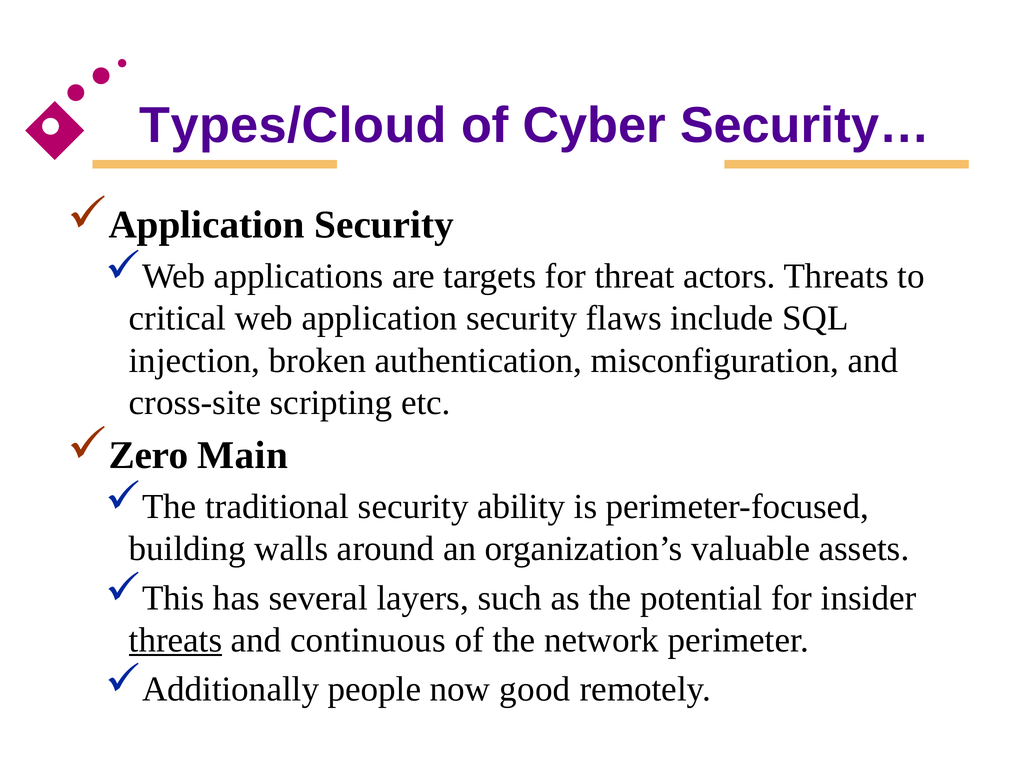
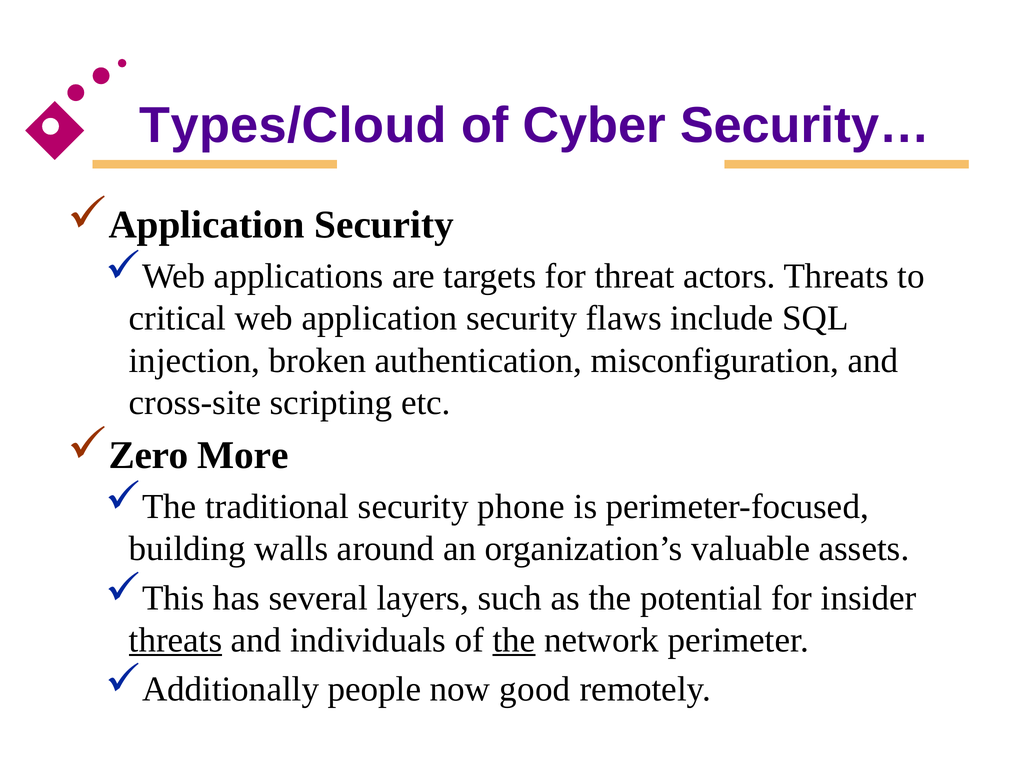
Main: Main -> More (243, 456)
ability: ability -> phone (521, 507)
continuous: continuous -> individuals (368, 640)
the underline: none -> present (514, 640)
